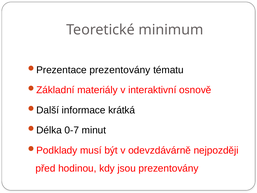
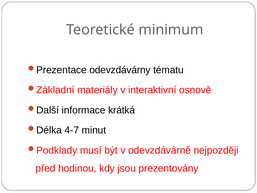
prezentovány: prezentovány -> odevzdávárny (120, 70)
0-7: 0-7 -> 4-7 (72, 130)
